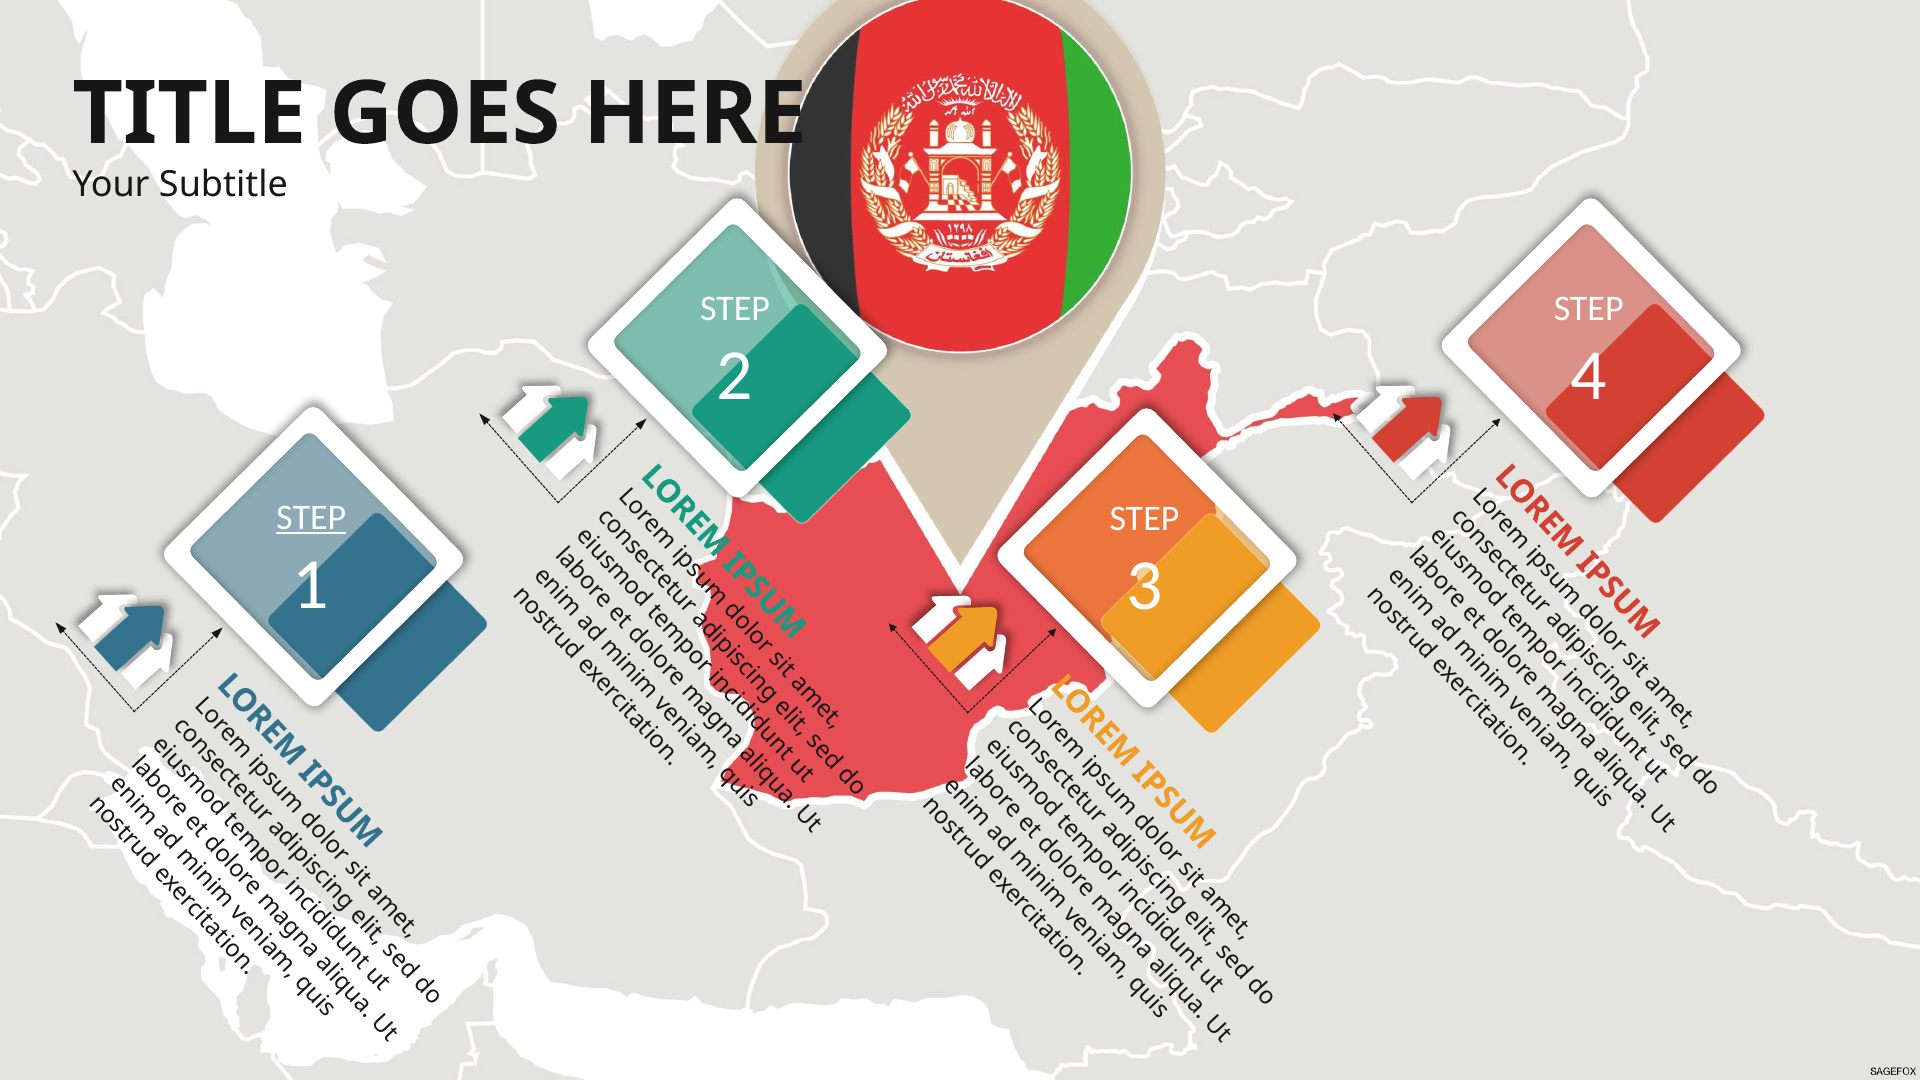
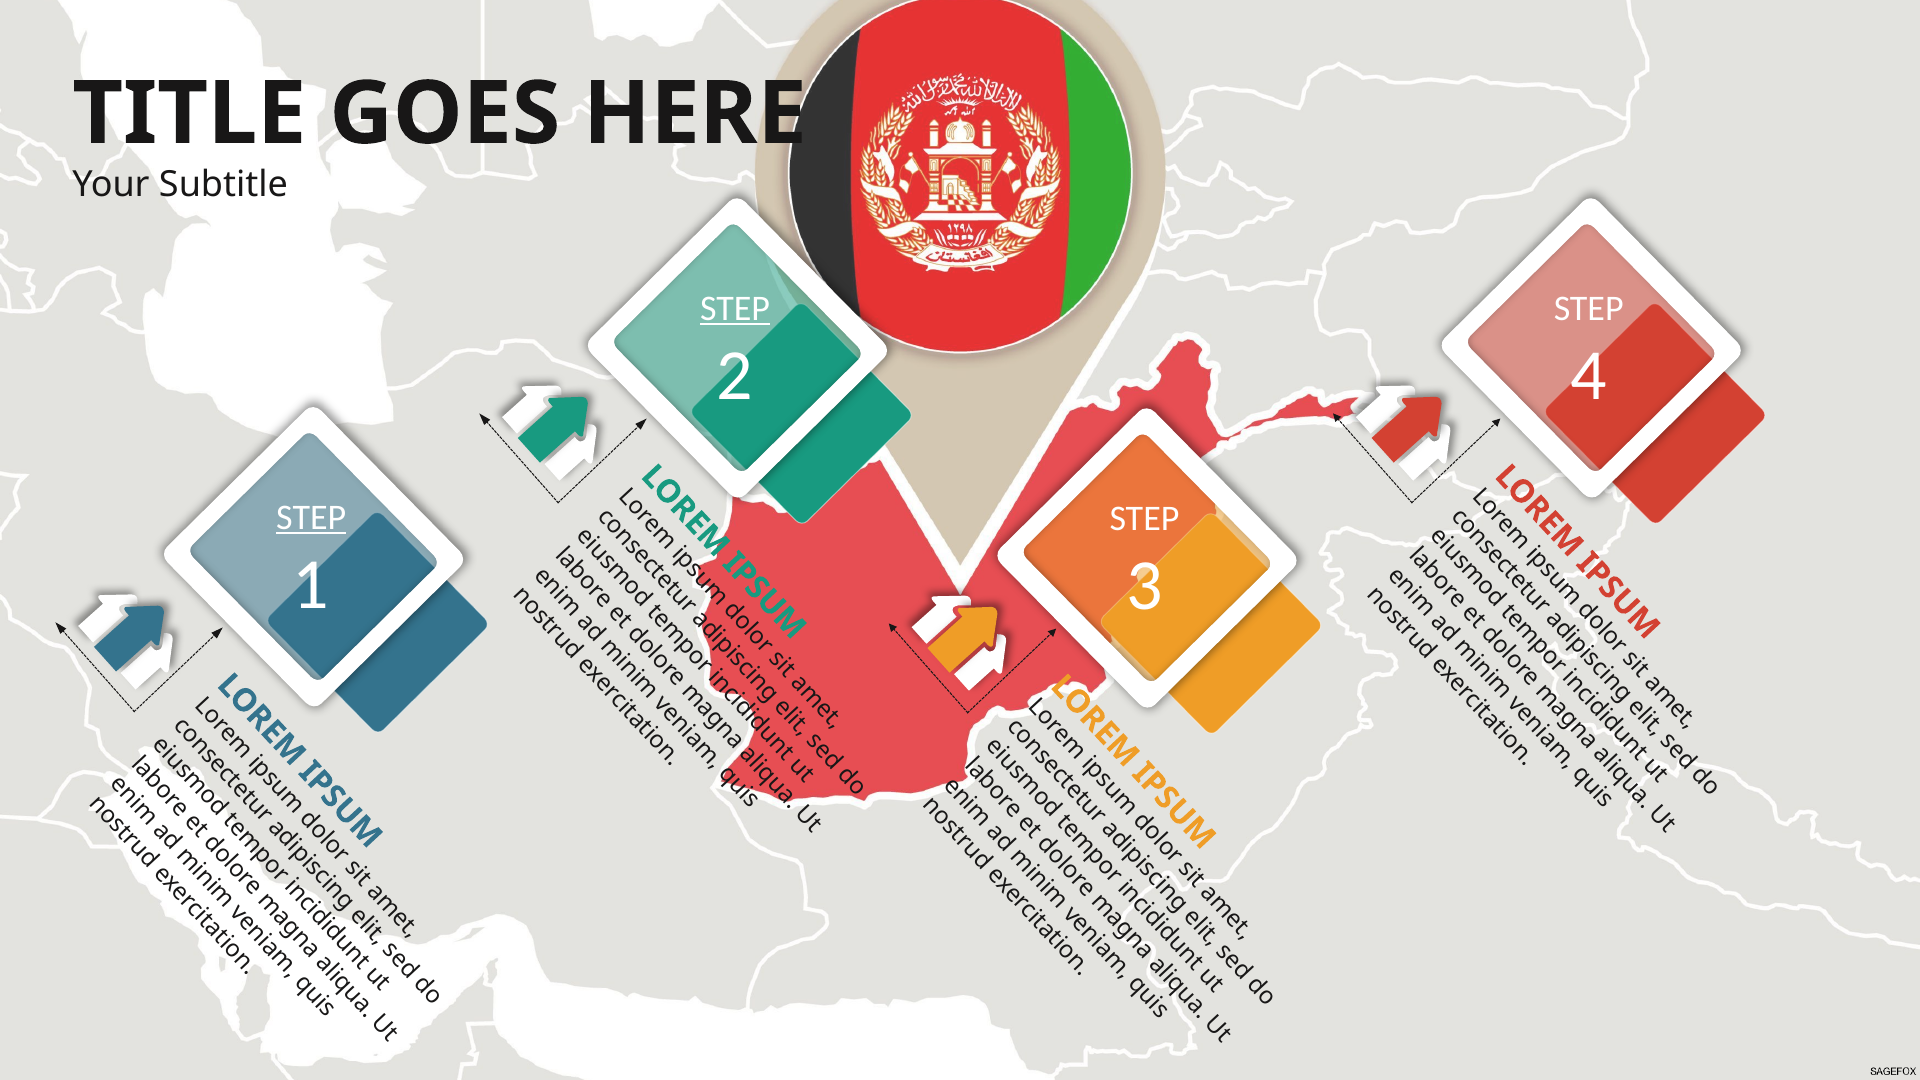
STEP underline: none -> present (735, 309)
